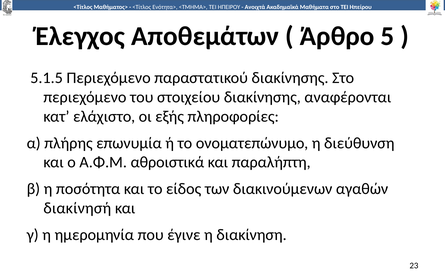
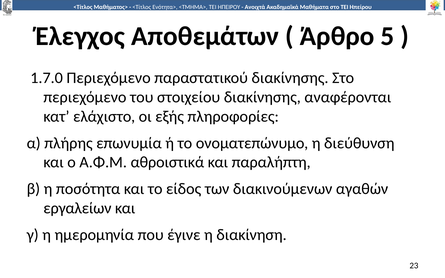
5.1.5: 5.1.5 -> 1.7.0 (47, 78)
διακίνησή: διακίνησή -> εργαλείων (77, 208)
